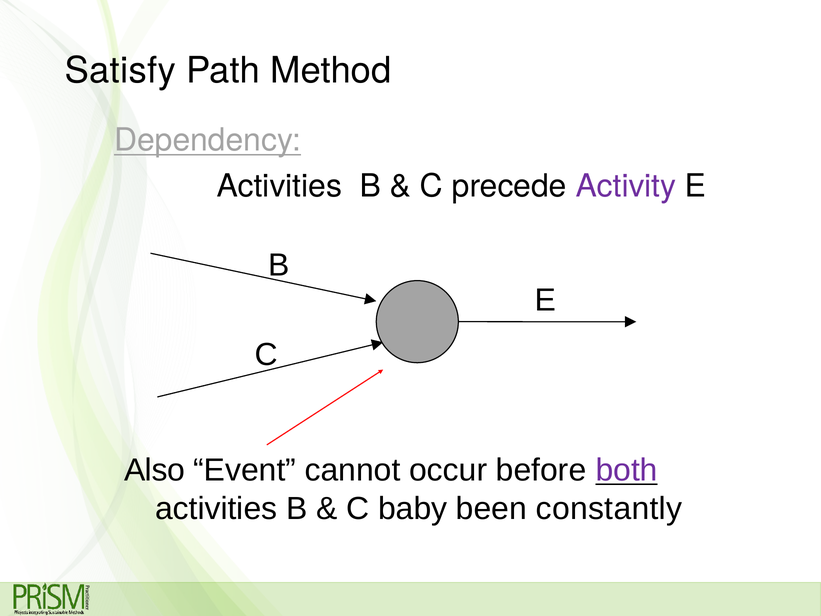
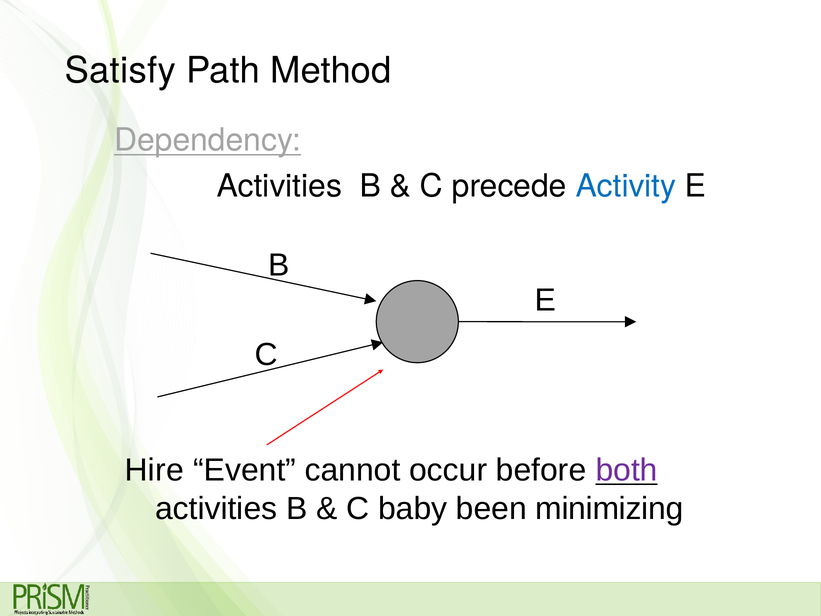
Activity colour: purple -> blue (626, 186)
Also: Also -> Hire (154, 470)
constantly: constantly -> minimizing (609, 508)
